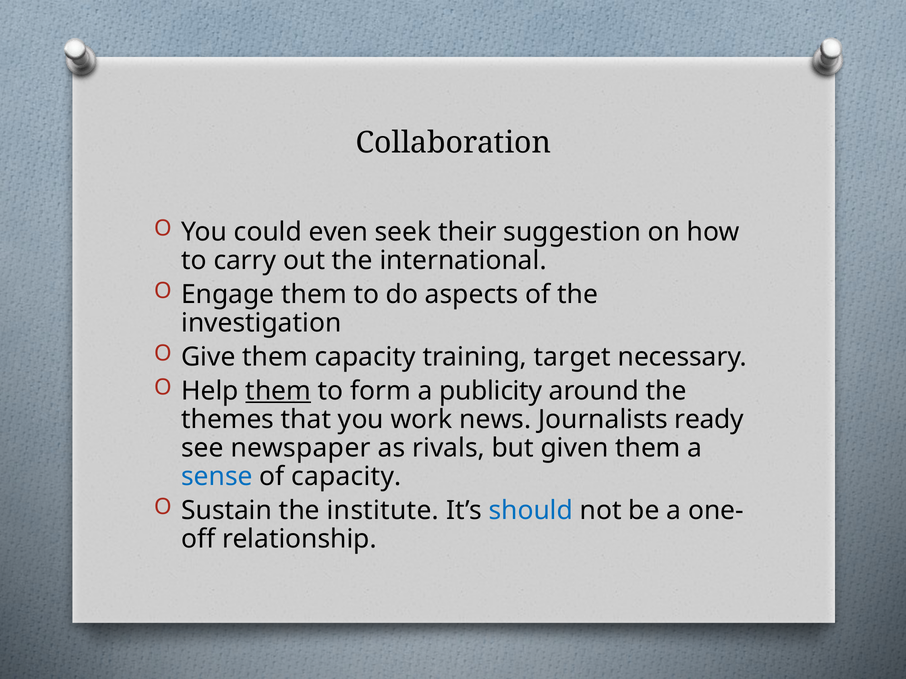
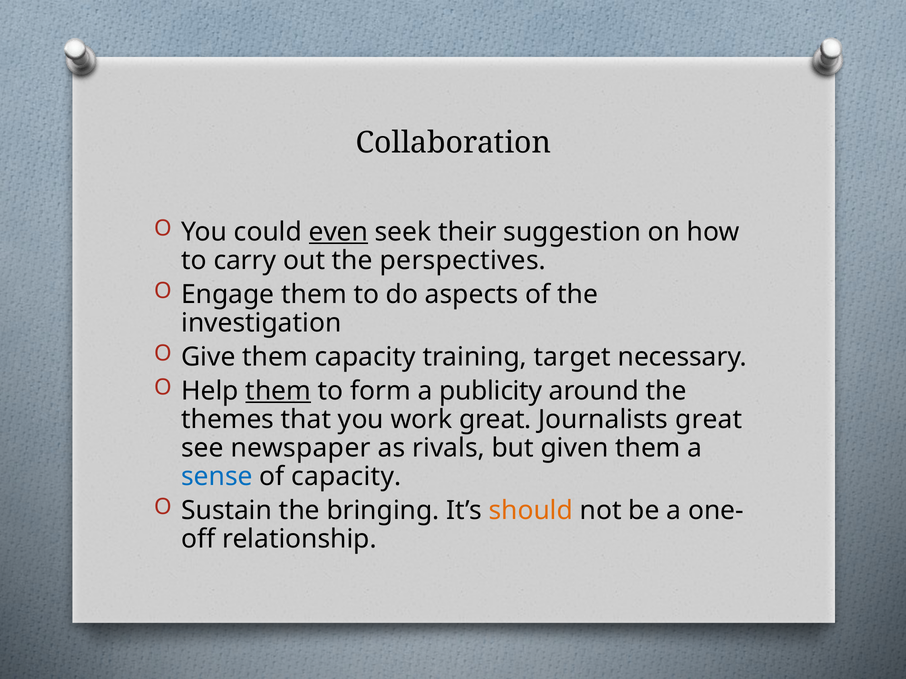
even underline: none -> present (338, 232)
international: international -> perspectives (463, 261)
work news: news -> great (495, 420)
Journalists ready: ready -> great (709, 420)
institute: institute -> bringing (383, 511)
should colour: blue -> orange (531, 511)
